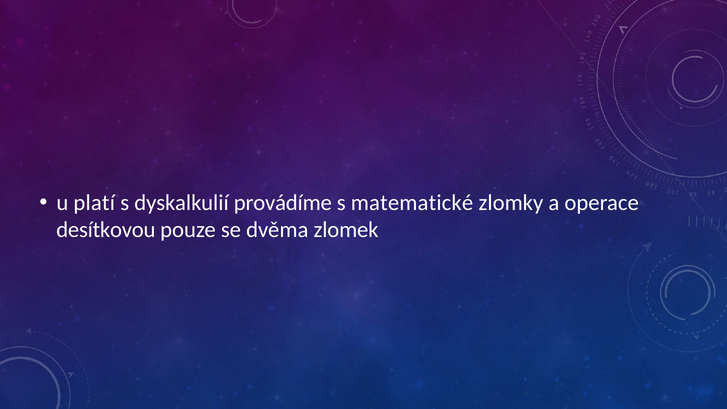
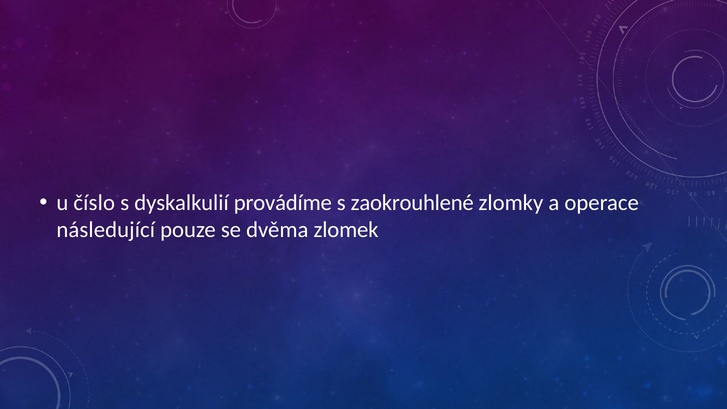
platí: platí -> číslo (94, 203)
matematické: matematické -> zaokrouhlené (412, 203)
desítkovou: desítkovou -> následující (106, 230)
